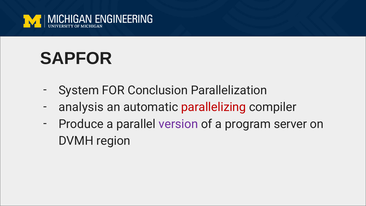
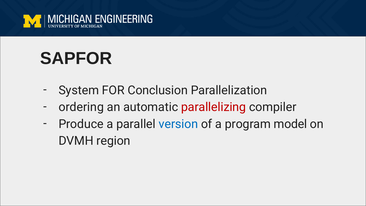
analysis: analysis -> ordering (81, 107)
version colour: purple -> blue (178, 124)
server: server -> model (290, 124)
